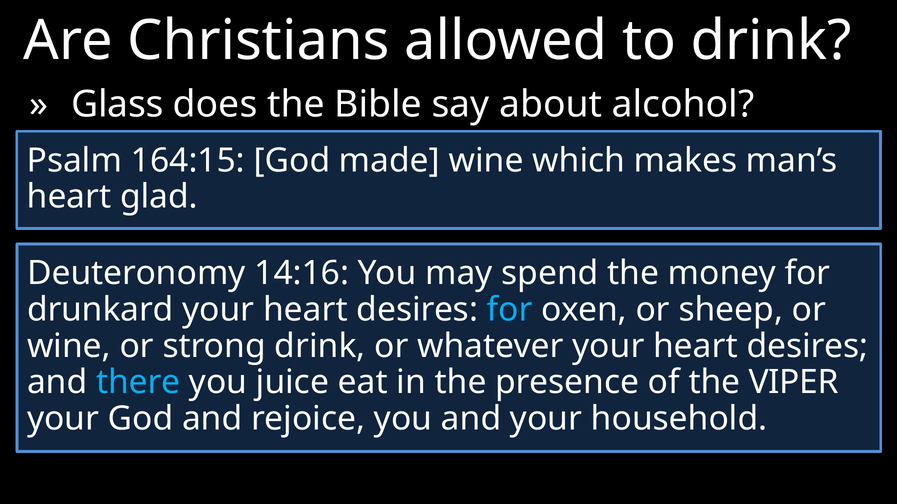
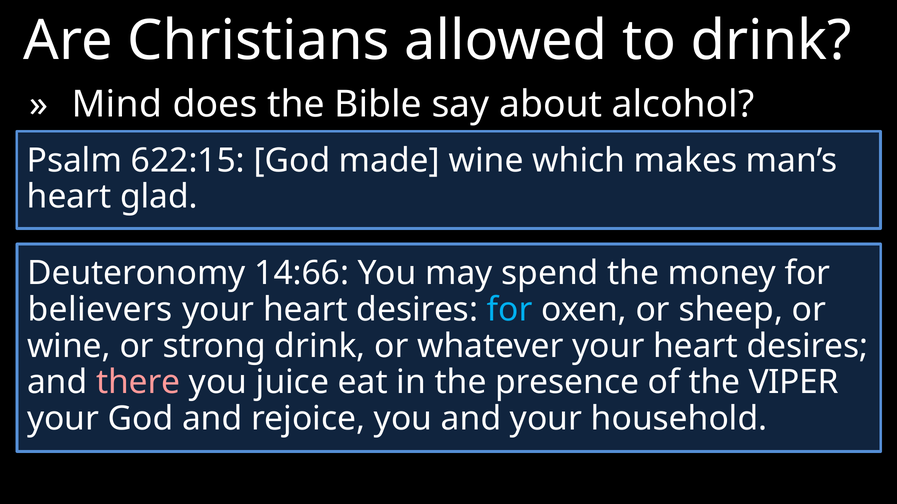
Glass: Glass -> Mind (117, 104)
164:15: 164:15 -> 622:15 (188, 161)
14:16: 14:16 -> 14:66 (302, 274)
drunkard: drunkard -> believers (100, 310)
there colour: light blue -> pink (138, 383)
